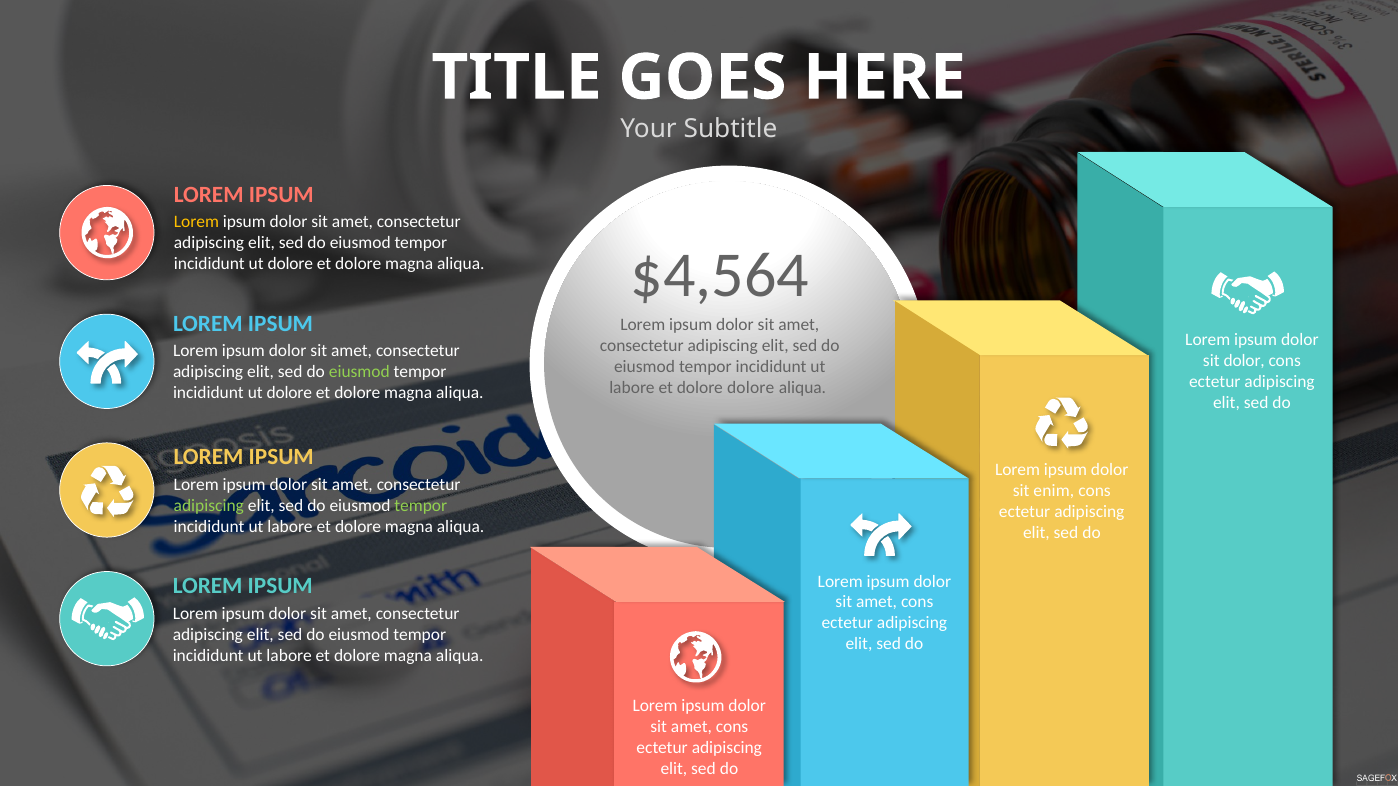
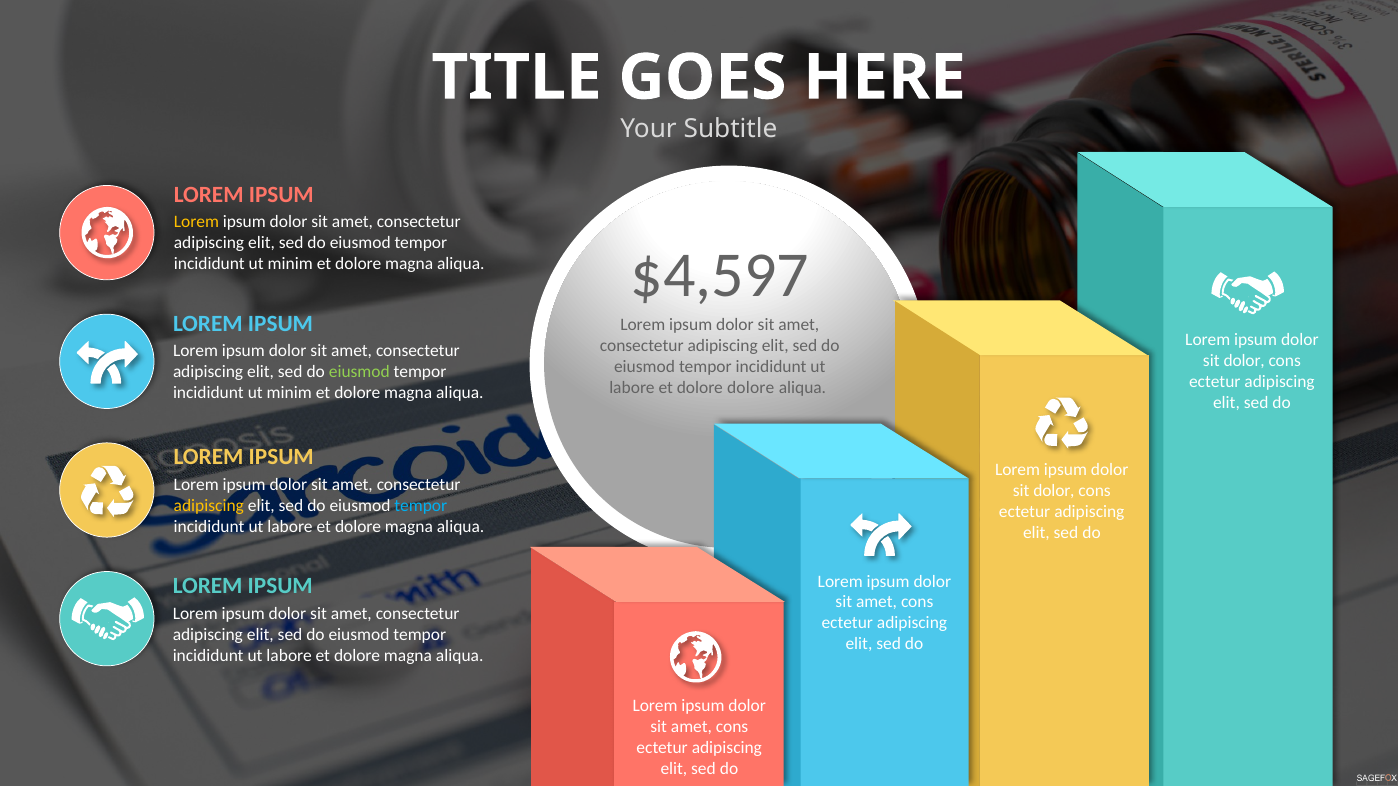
dolore: dolore -> minim (290, 264)
$4,564: $4,564 -> $4,597 (720, 276)
dolore: dolore -> minim (289, 393)
enim: enim -> dolor (1054, 491)
adipiscing colour: light green -> yellow (209, 506)
tempor colour: light green -> light blue (421, 506)
